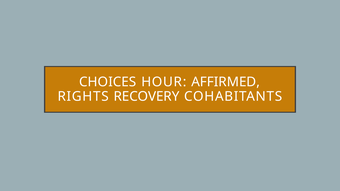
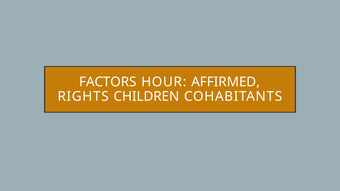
CHOICES: CHOICES -> FACTORS (108, 82)
RECOVERY: RECOVERY -> CHILDREN (146, 97)
